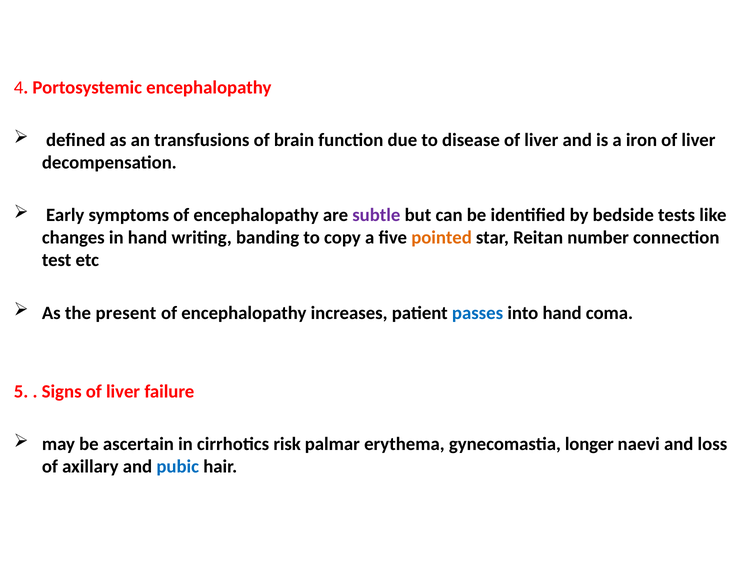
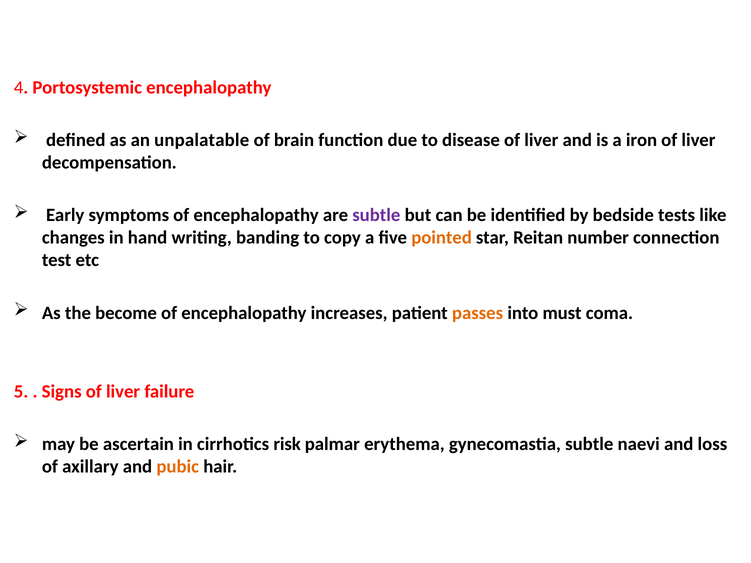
transfusions: transfusions -> unpalatable (202, 140)
present: present -> become (126, 313)
passes colour: blue -> orange (478, 313)
into hand: hand -> must (562, 313)
gynecomastia longer: longer -> subtle (589, 444)
pubic colour: blue -> orange (178, 467)
